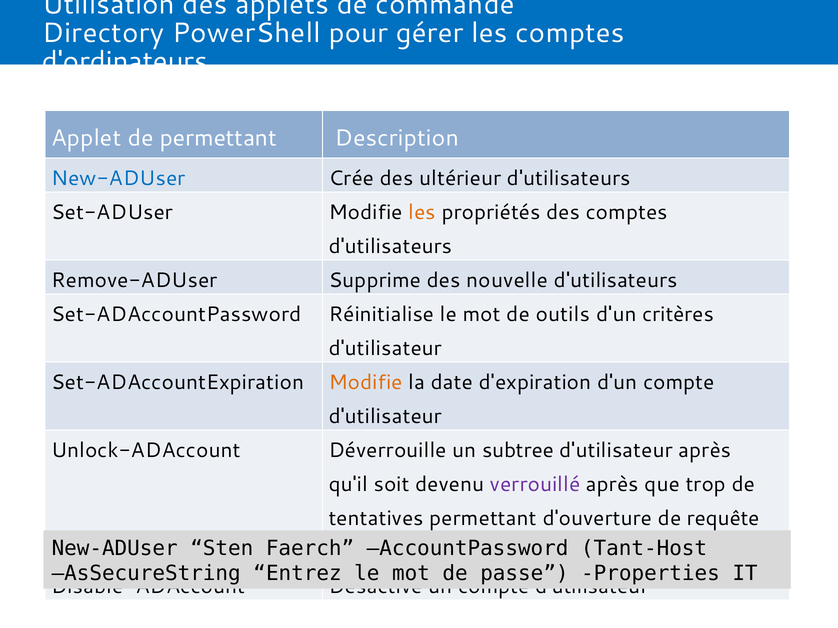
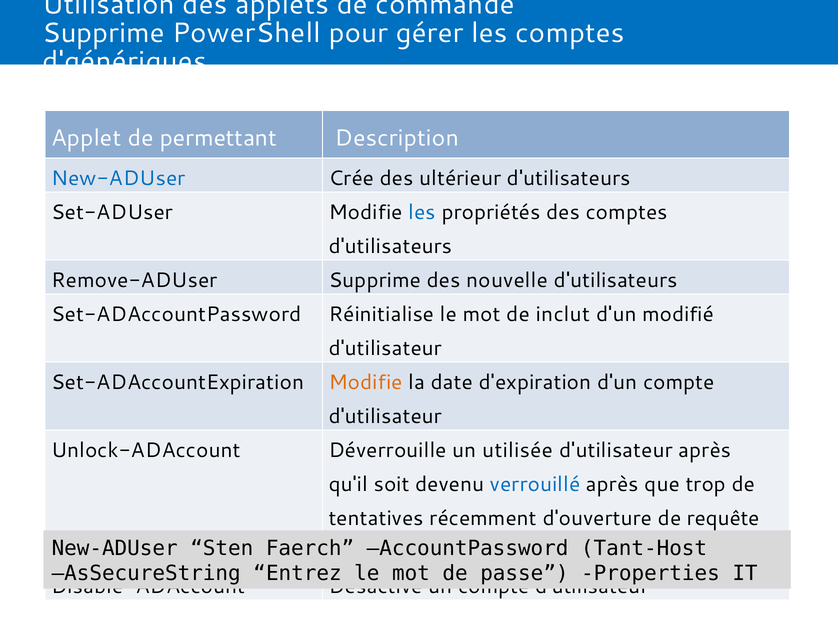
Directory: Directory -> Supprime (103, 33)
d'ordinateurs: d'ordinateurs -> d'génériques (125, 62)
les colour: orange -> blue (422, 212)
outils: outils -> inclut (563, 315)
critères: critères -> modifié (678, 315)
subtree: subtree -> utilisée (518, 451)
verrouillé colour: purple -> blue (535, 485)
tentatives permettant: permettant -> récemment (483, 519)
